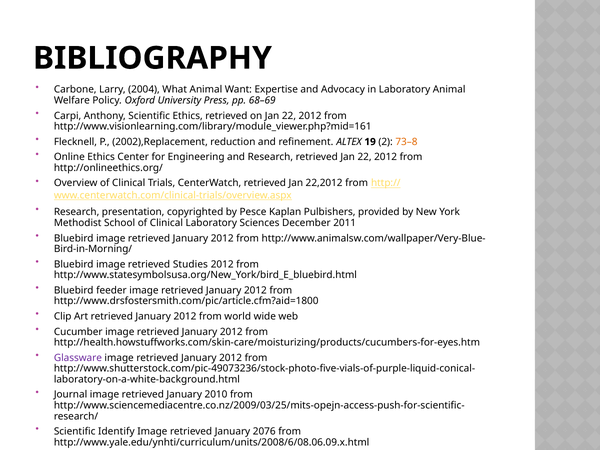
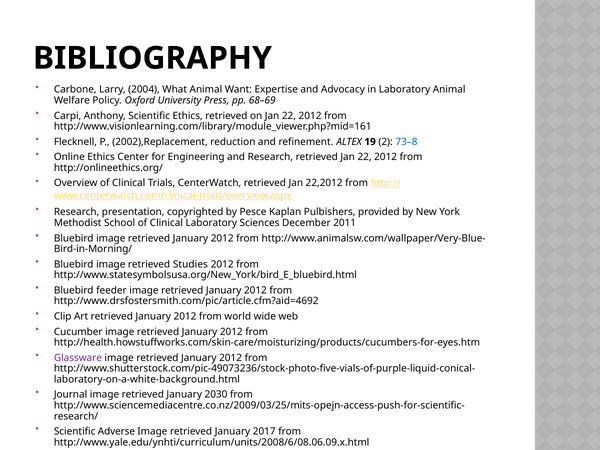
73–8 colour: orange -> blue (406, 142)
http://www.drsfostersmith.com/pic/article.cfm?aid=1800: http://www.drsfostersmith.com/pic/article.cfm?aid=1800 -> http://www.drsfostersmith.com/pic/article.cfm?aid=4692 (186, 301)
2010: 2010 -> 2030 (216, 395)
Identify: Identify -> Adverse (116, 432)
2076: 2076 -> 2017 (264, 432)
